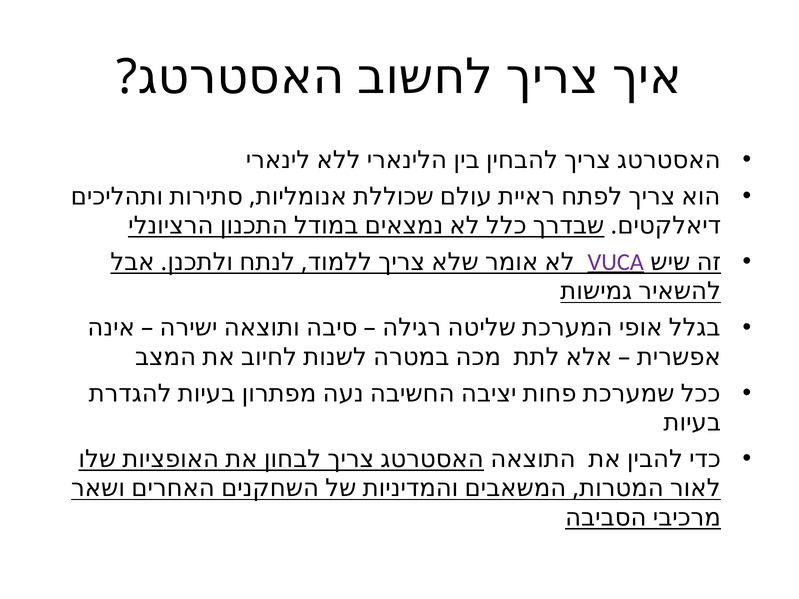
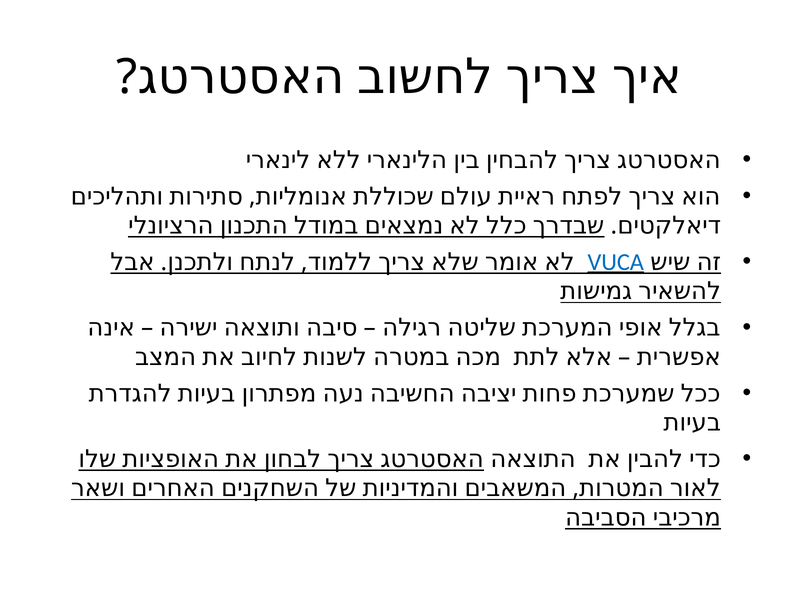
VUCA colour: purple -> blue (616, 262)
